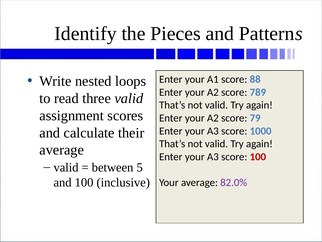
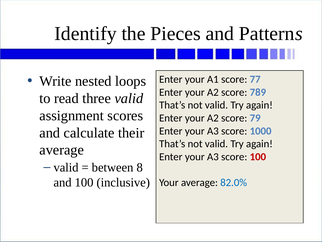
88: 88 -> 77 (255, 79)
5: 5 -> 8 (140, 167)
82.0% colour: purple -> blue (234, 182)
